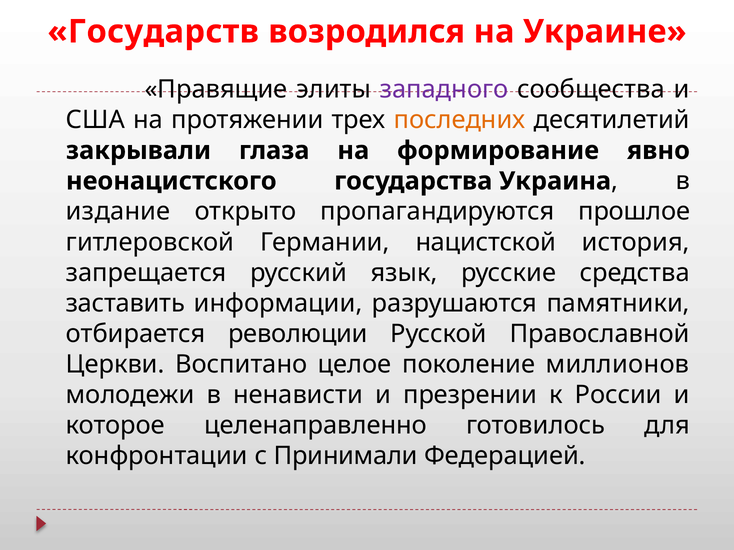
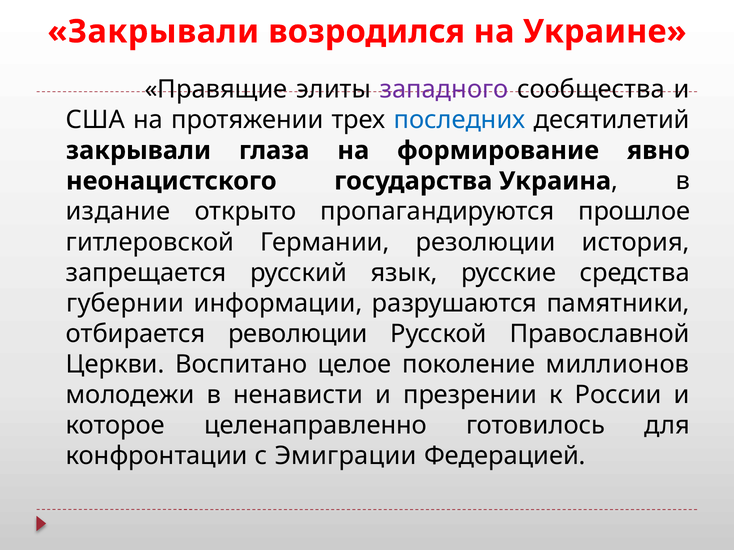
Государств: Государств -> Закрывали (153, 32)
последних colour: orange -> blue (460, 120)
нацистской: нацистской -> резолюции (486, 242)
заставить: заставить -> губернии (125, 304)
Принимали: Принимали -> Эмиграции (346, 456)
